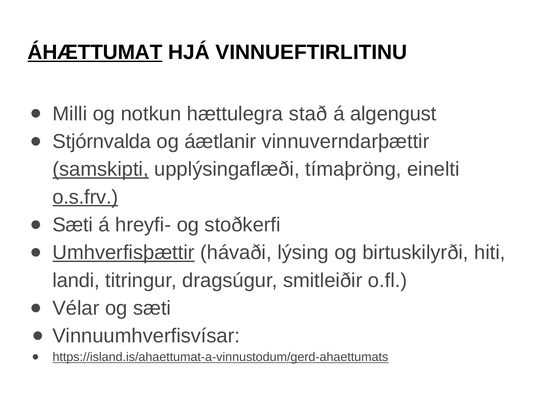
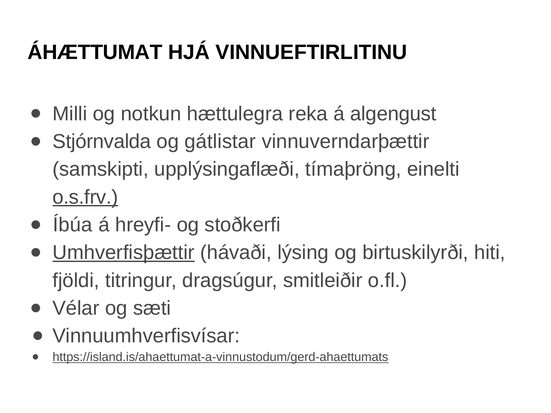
ÁHÆTTUMAT underline: present -> none (95, 52)
stað: stað -> reka (308, 114)
áætlanir: áætlanir -> gátlistar (220, 142)
samskipti underline: present -> none (101, 169)
Sæti: Sæti -> Íbúa (73, 225)
landi: landi -> fjöldi (76, 281)
